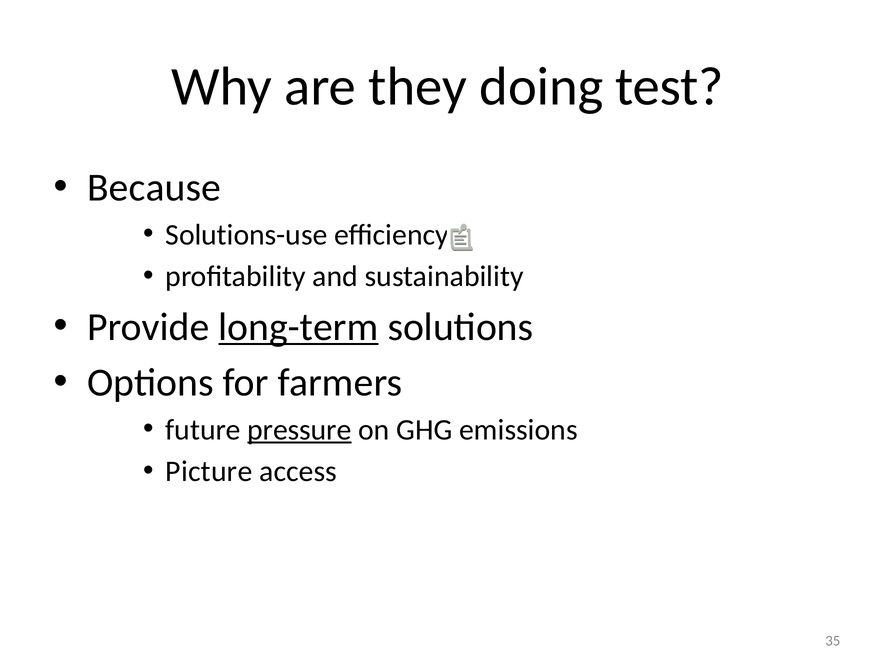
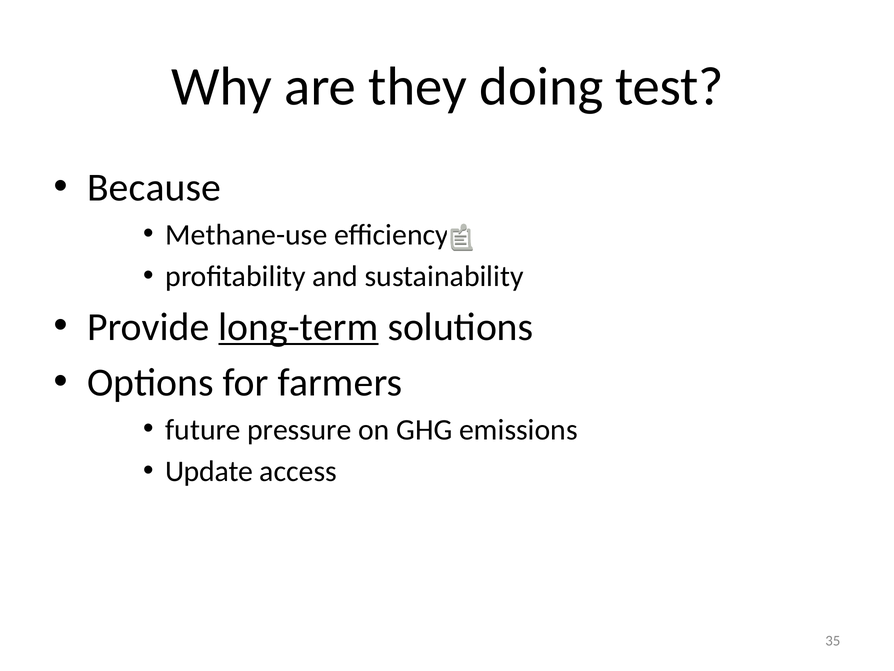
Solutions-use: Solutions-use -> Methane-use (246, 235)
pressure underline: present -> none (299, 429)
Picture: Picture -> Update (209, 471)
